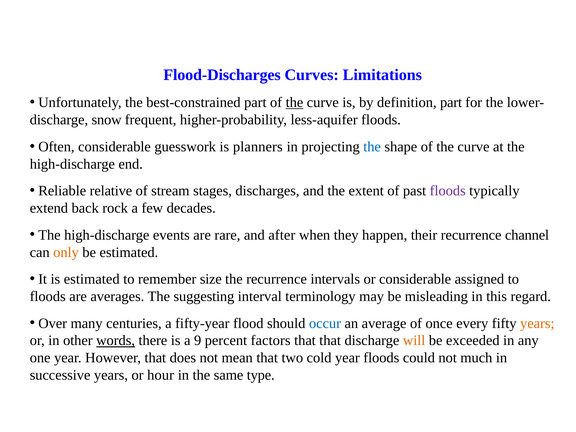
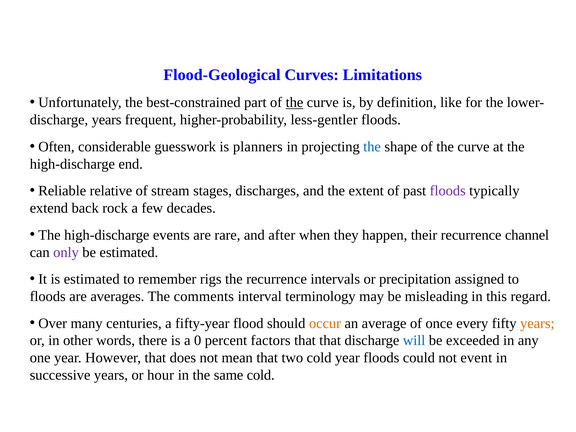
Flood-Discharges: Flood-Discharges -> Flood-Geological (222, 75)
definition part: part -> like (451, 103)
discharge snow: snow -> years (107, 120)
less-aquifer: less-aquifer -> less-gentler (324, 120)
only colour: orange -> purple (66, 252)
size: size -> rigs (211, 279)
or considerable: considerable -> precipitation (415, 279)
suggesting: suggesting -> comments (204, 296)
occur colour: blue -> orange (325, 323)
words underline: present -> none (116, 341)
9: 9 -> 0 (198, 341)
will colour: orange -> blue (414, 341)
much: much -> event (476, 358)
same type: type -> cold (261, 375)
